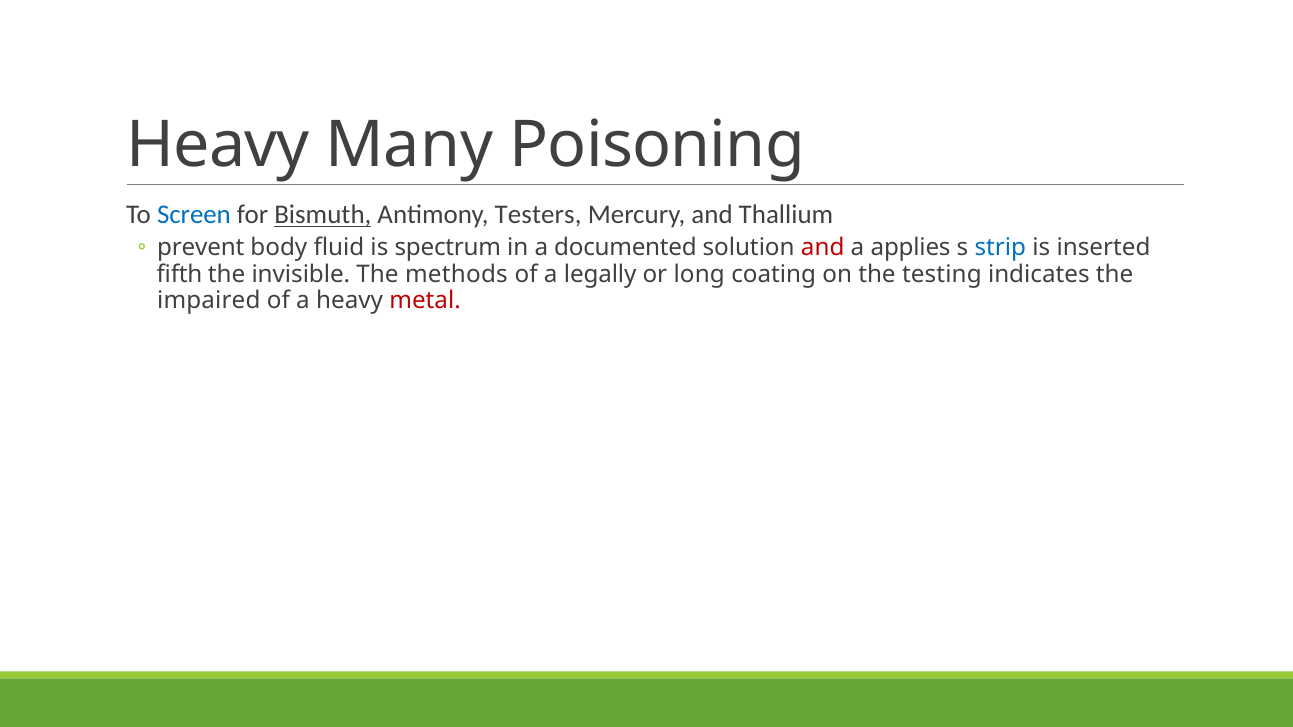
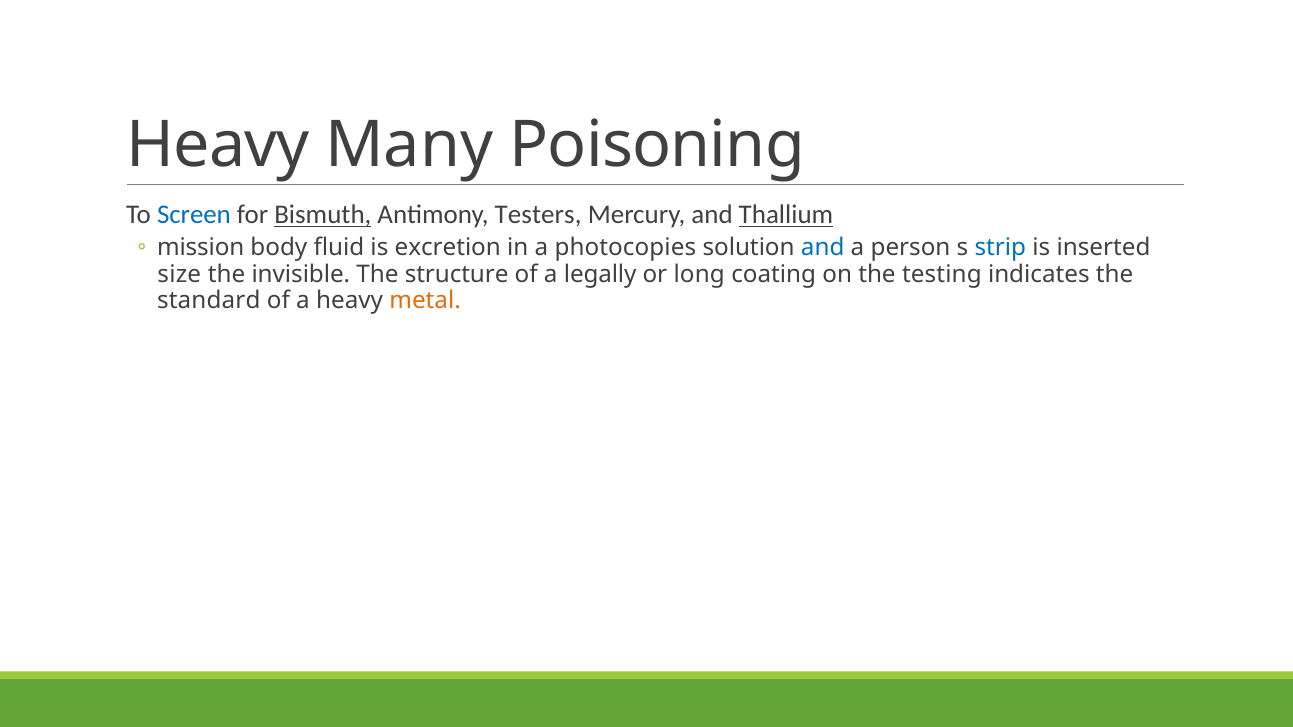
Thallium underline: none -> present (786, 215)
prevent: prevent -> mission (201, 248)
spectrum: spectrum -> excretion (448, 248)
documented: documented -> photocopies (625, 248)
and colour: red -> blue (823, 248)
applies: applies -> person (911, 248)
fifth: fifth -> size (179, 274)
methods: methods -> structure (457, 274)
impaired: impaired -> standard (209, 300)
metal colour: red -> orange (425, 300)
